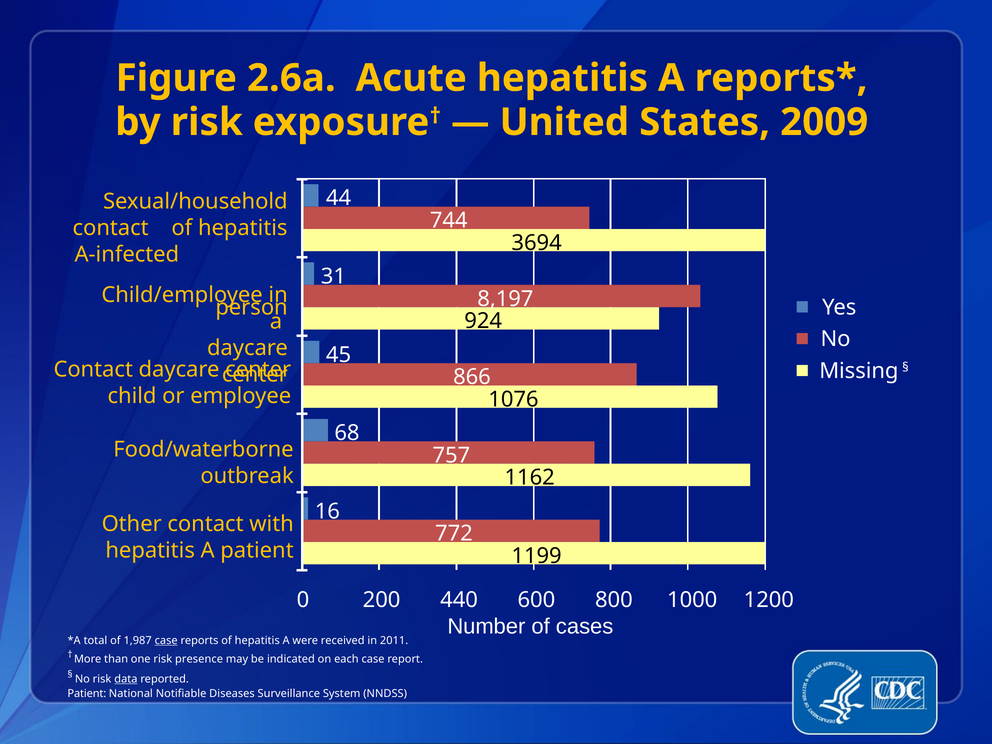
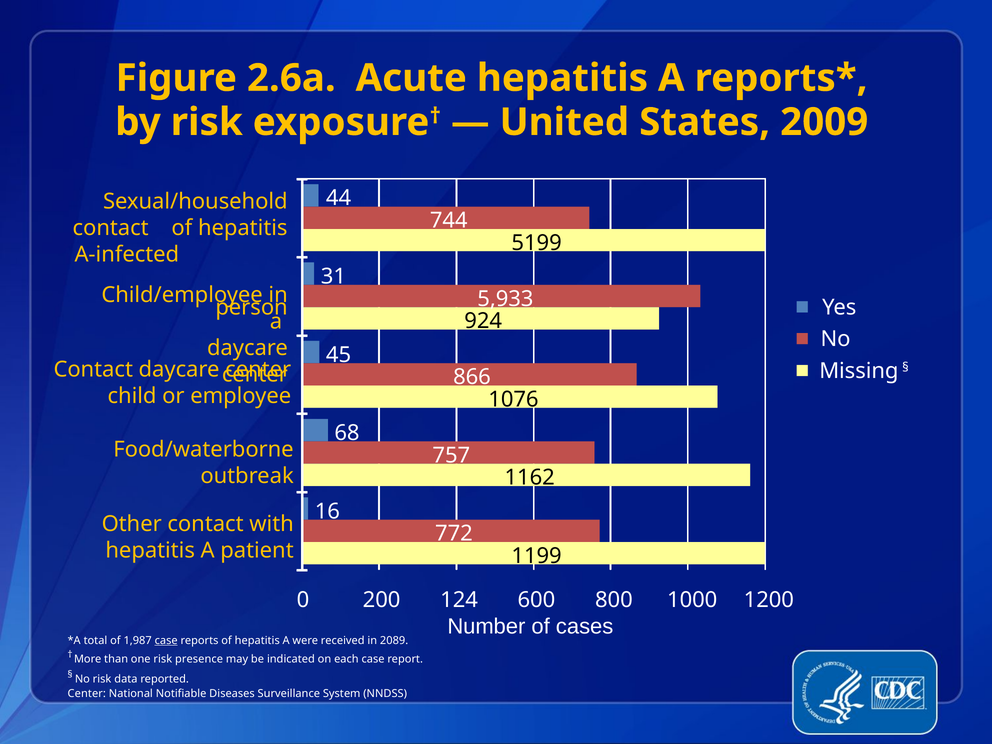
3694: 3694 -> 5199 (537, 243)
8,197: 8,197 -> 5,933 (505, 299)
440: 440 -> 124 (459, 600)
2011: 2011 -> 2089 (394, 641)
data underline: present -> none (126, 679)
Patient: Patient -> Center (87, 693)
